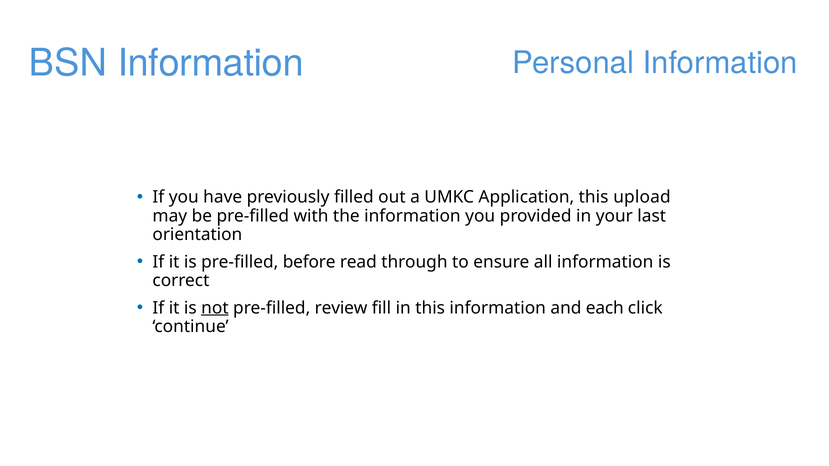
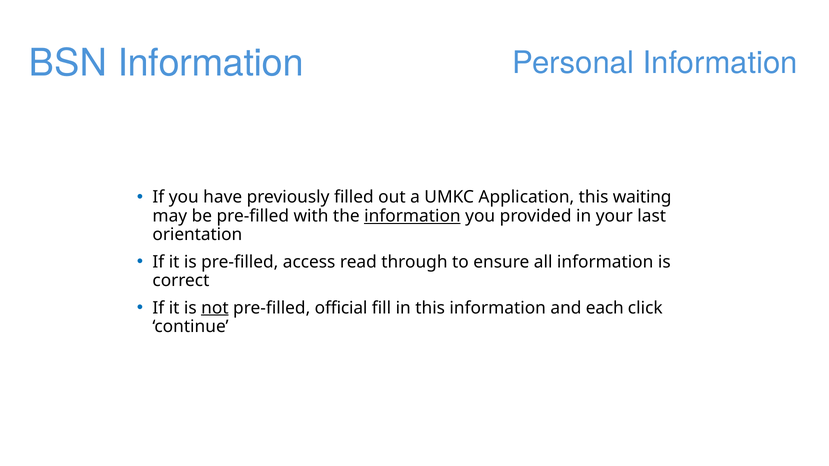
upload: upload -> waiting (642, 197)
information underline: none -> present (412, 216)
before: before -> access (309, 262)
review: review -> official (341, 308)
